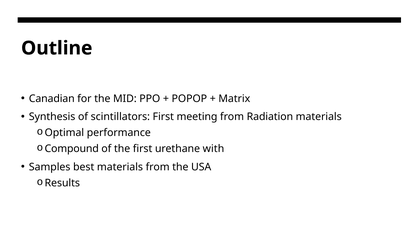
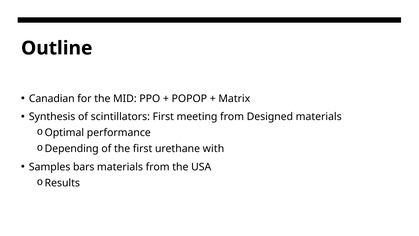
Radiation: Radiation -> Designed (270, 117)
Compound: Compound -> Depending (72, 149)
best: best -> bars (84, 167)
